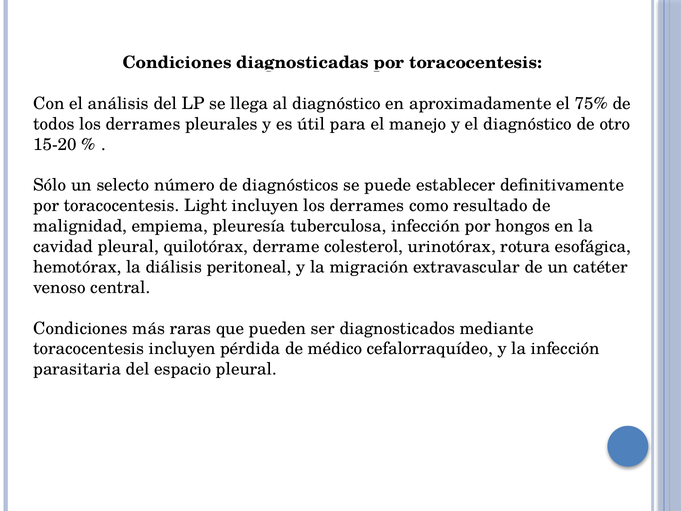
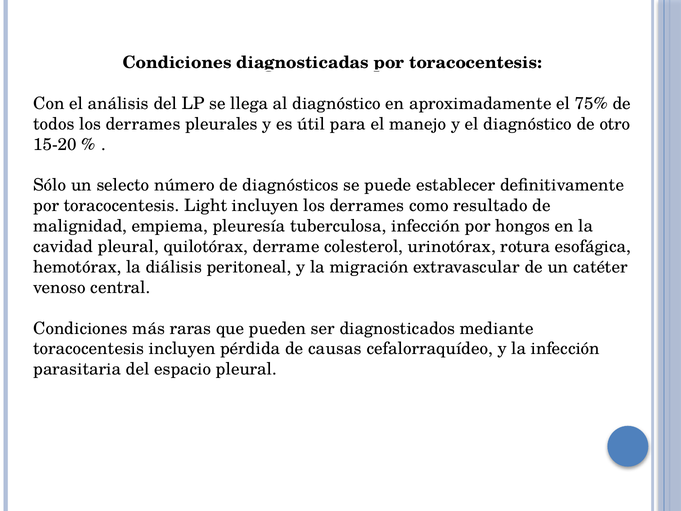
médico: médico -> causas (335, 349)
